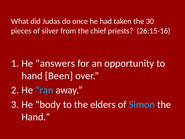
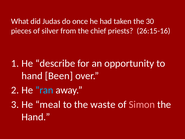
answers: answers -> describe (55, 63)
body: body -> meal (48, 104)
elders: elders -> waste (103, 104)
Simon colour: light blue -> pink (142, 104)
